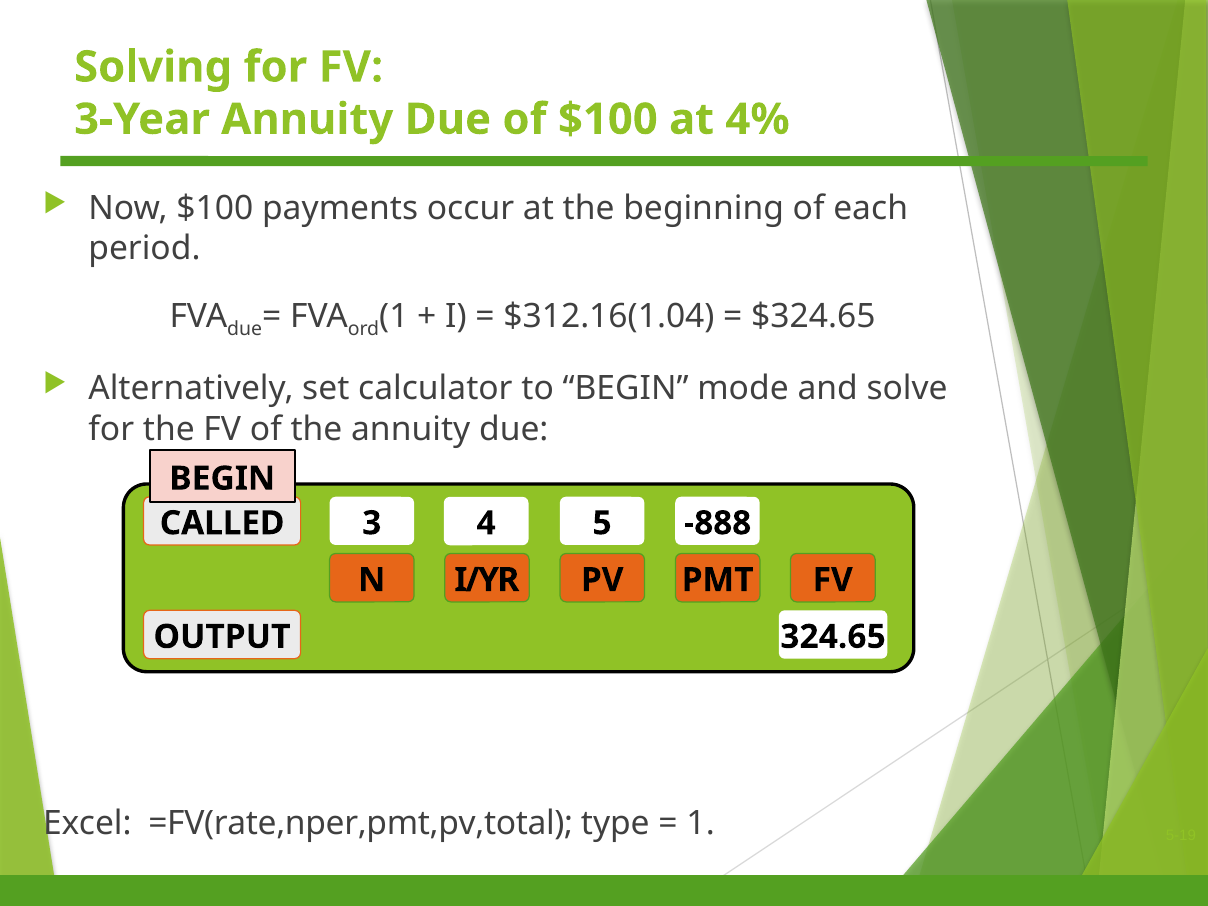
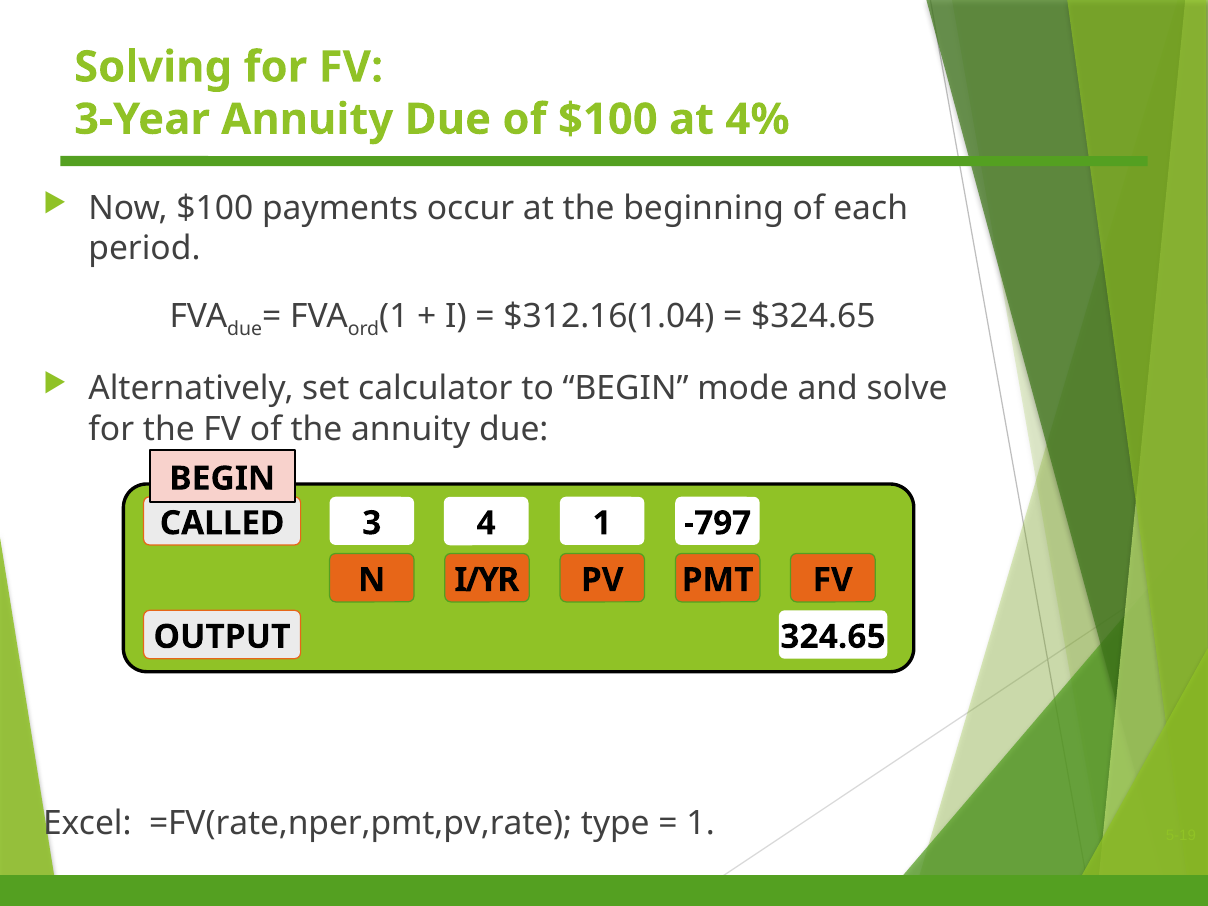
-888: -888 -> -797 (717, 523)
4 5: 5 -> 1 (602, 523)
=FV(rate,nper,pmt,pv,total: =FV(rate,nper,pmt,pv,total -> =FV(rate,nper,pmt,pv,rate (361, 824)
